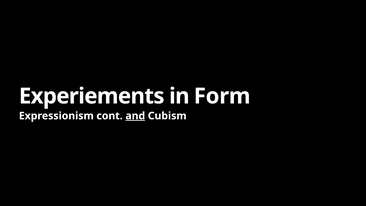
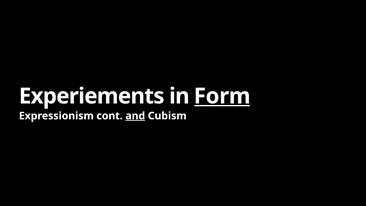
Form underline: none -> present (222, 96)
